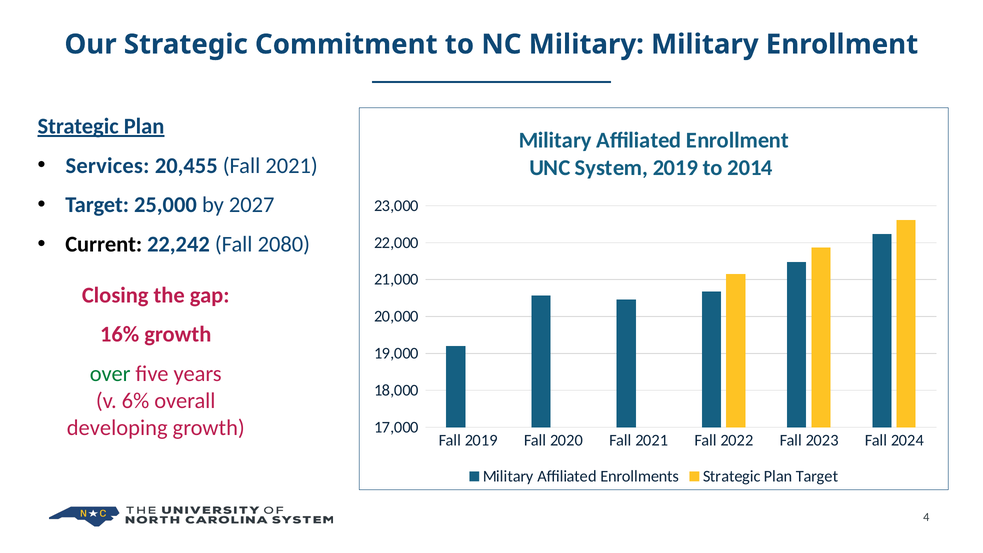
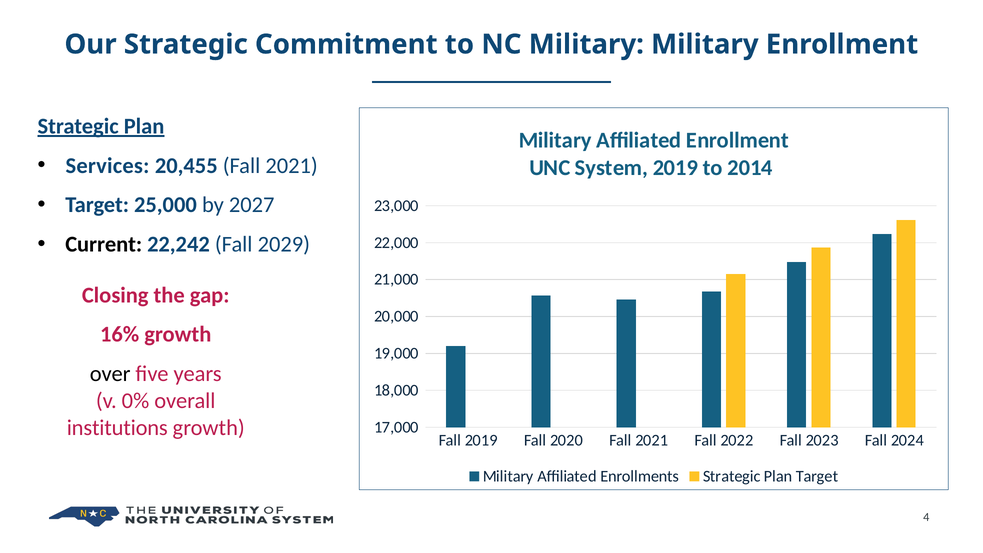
2080: 2080 -> 2029 (284, 244)
over colour: green -> black (110, 374)
6%: 6% -> 0% (135, 401)
developing: developing -> institutions (117, 428)
